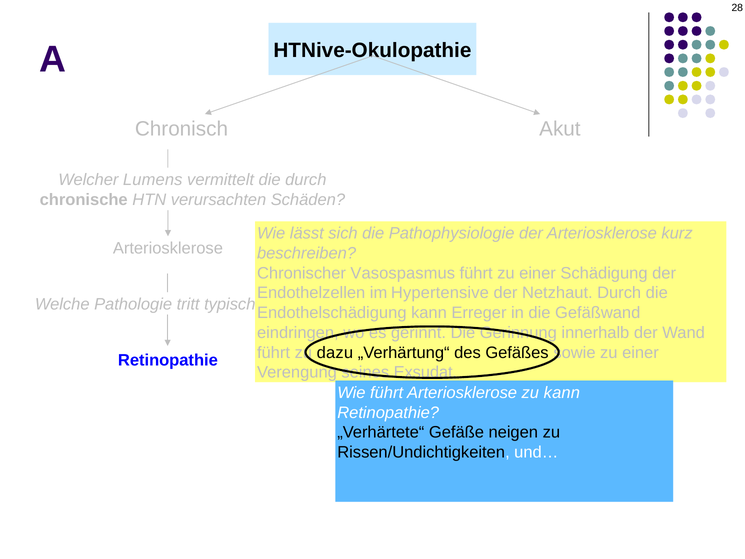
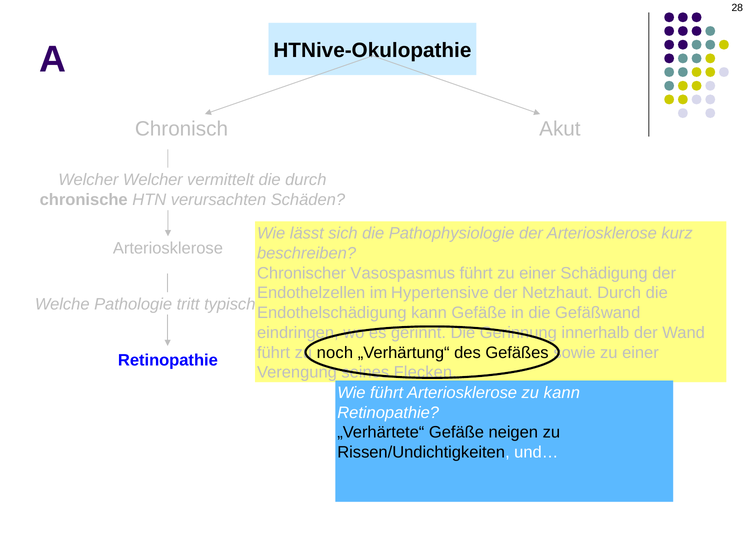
Welcher Lumens: Lumens -> Welcher (153, 180)
kann Erreger: Erreger -> Gefäße (479, 313)
dazu: dazu -> noch (335, 352)
Exsudat: Exsudat -> Flecken (425, 372)
